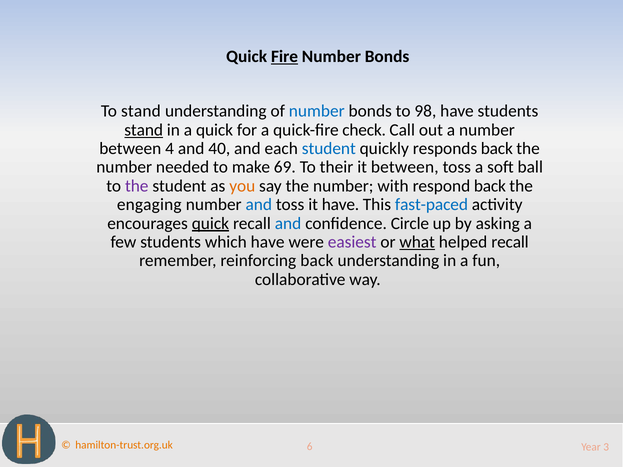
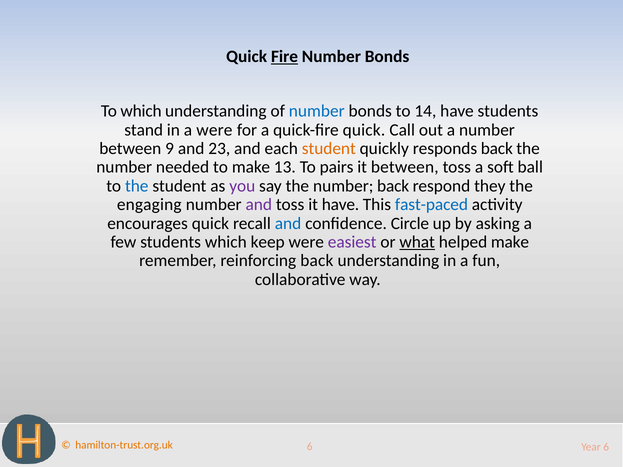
To stand: stand -> which (141, 111)
98: 98 -> 14 (425, 111)
stand underline: present -> none (144, 130)
a quick: quick -> were (214, 130)
quick-fire check: check -> quick (364, 130)
4: 4 -> 9 (170, 149)
40: 40 -> 23 (219, 149)
student colour: blue -> orange (329, 149)
69: 69 -> 13 (285, 167)
their: their -> pairs (337, 167)
the colour: purple -> blue (137, 186)
you colour: orange -> purple (242, 186)
number with: with -> back (393, 186)
respond back: back -> they (490, 186)
and colour: blue -> purple (259, 205)
quick underline: present -> none (210, 223)
which have: have -> keep (268, 242)
helped recall: recall -> make (510, 242)
Year 3: 3 -> 6 (606, 447)
